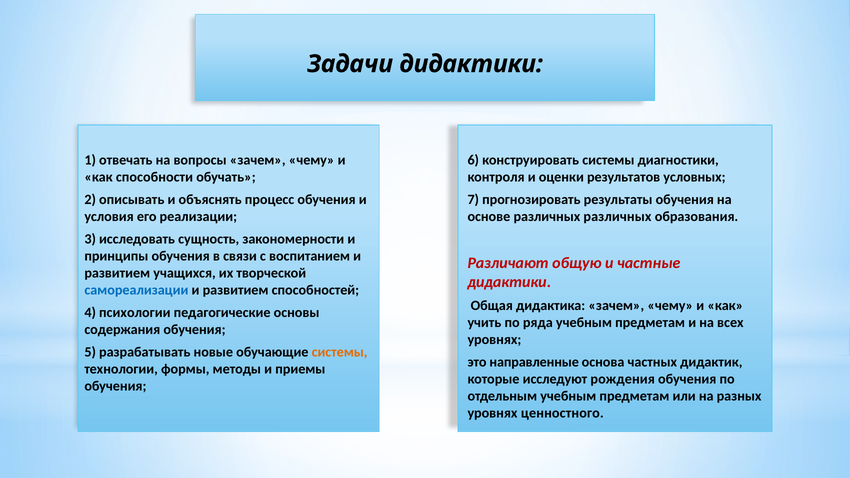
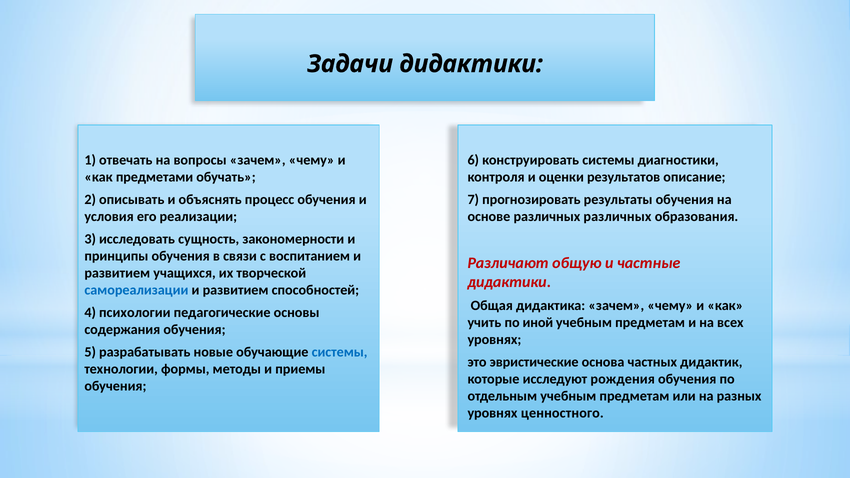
способности: способности -> предметами (155, 177)
условных: условных -> описание (694, 177)
ряда: ряда -> иной (538, 323)
системы colour: orange -> blue (340, 352)
направленные: направленные -> эвристические (534, 362)
